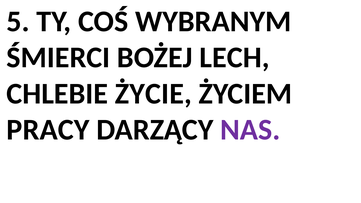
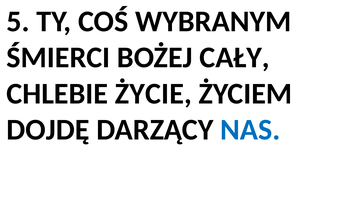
LECH: LECH -> CAŁY (235, 58)
PRACY: PRACY -> DOJDĘ (48, 130)
NAS colour: purple -> blue (250, 130)
